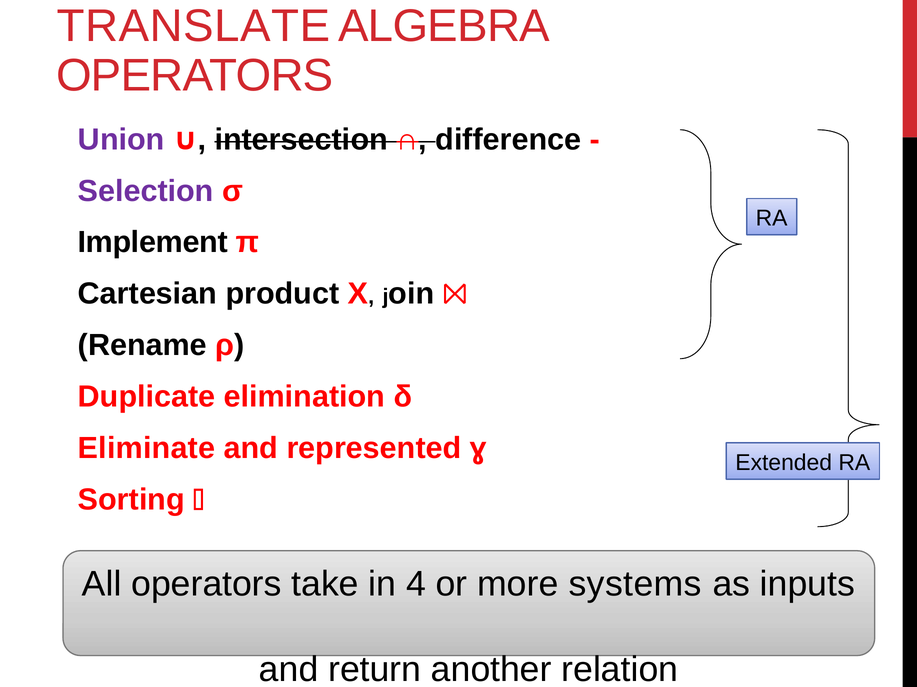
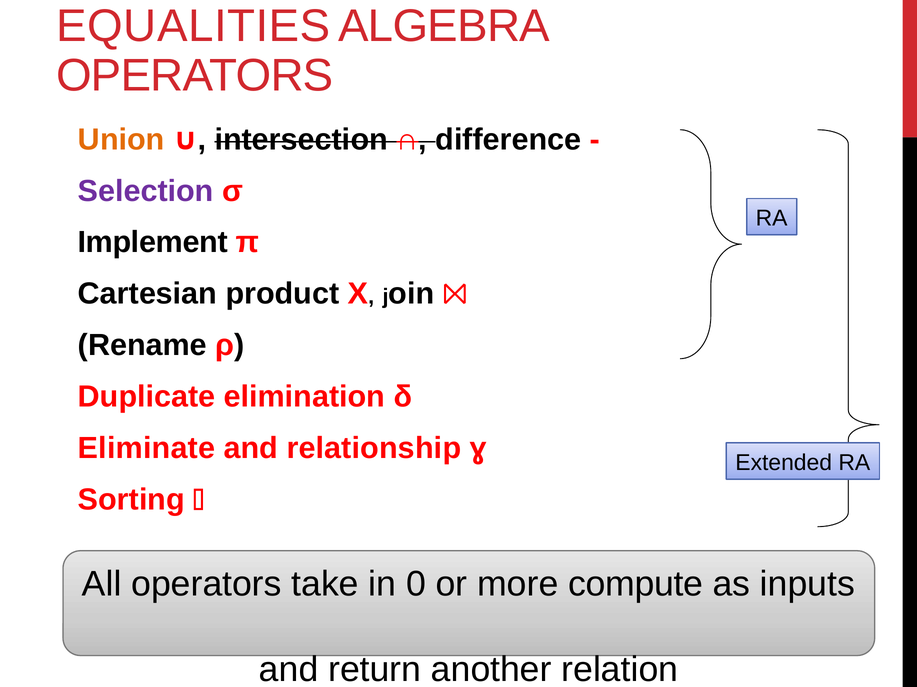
TRANSLATE: TRANSLATE -> EQUALITIES (193, 26)
Union colour: purple -> orange (121, 140)
represented: represented -> relationship (374, 449)
4: 4 -> 0 (416, 585)
systems: systems -> compute (636, 585)
